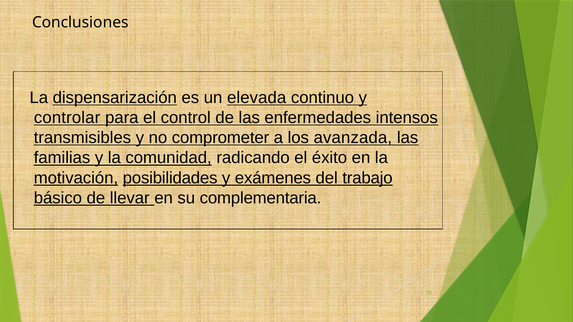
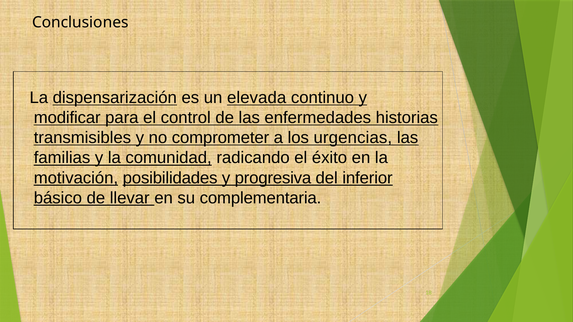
controlar: controlar -> modificar (67, 118)
intensos: intensos -> historias (407, 118)
avanzada: avanzada -> urgencias (353, 138)
exámenes: exámenes -> progresiva (273, 178)
trabajo: trabajo -> inferior (367, 178)
